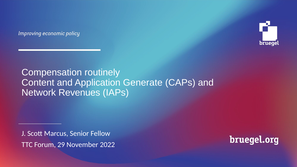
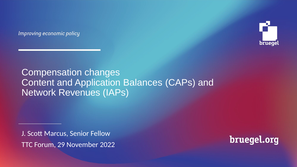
routinely: routinely -> changes (102, 72)
Generate: Generate -> Balances (143, 83)
